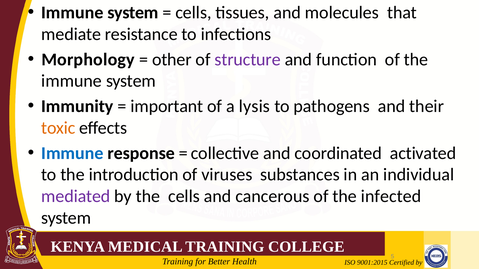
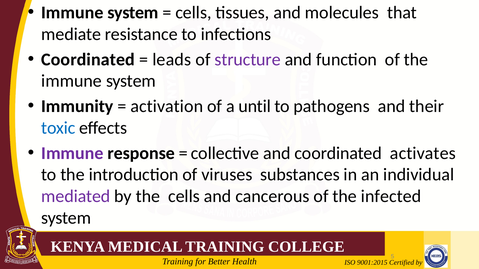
Morphology: Morphology -> Coordinated (88, 60)
other: other -> leads (172, 60)
important: important -> activation (167, 107)
lysis: lysis -> until (255, 107)
toxic colour: orange -> blue (58, 128)
Immune colour: blue -> purple (72, 153)
activated: activated -> activates (423, 153)
